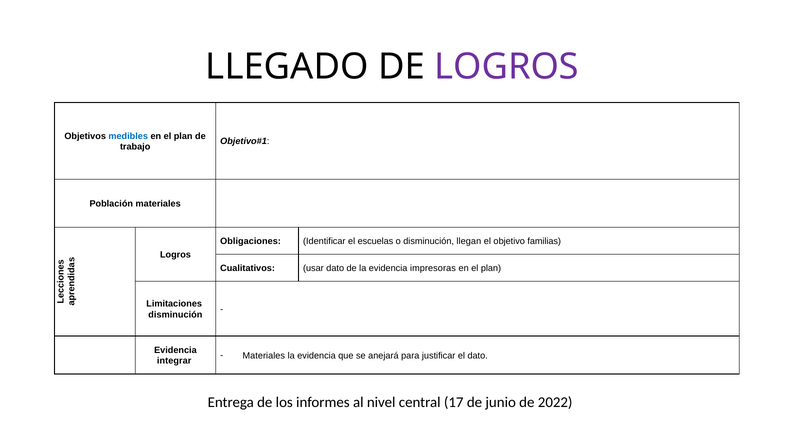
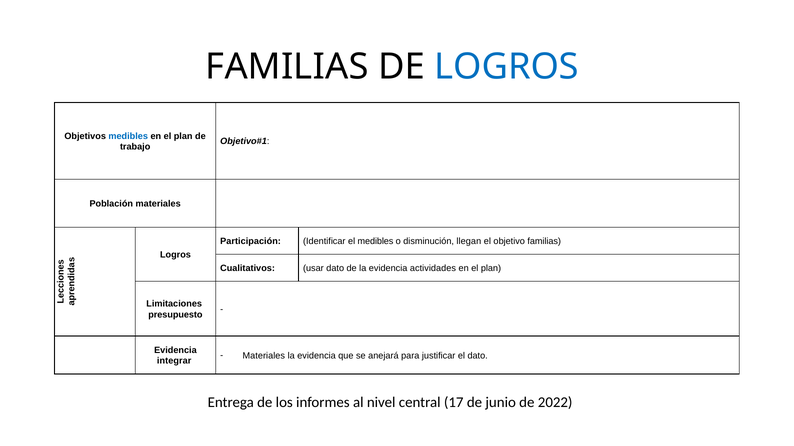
LLEGADO: LLEGADO -> FAMILIAS (287, 67)
LOGROS colour: purple -> blue (507, 67)
Obligaciones: Obligaciones -> Participación (251, 242)
el escuelas: escuelas -> medibles (375, 242)
impresoras: impresoras -> actividades (433, 269)
disminución: disminución -> presupuesto (175, 315)
